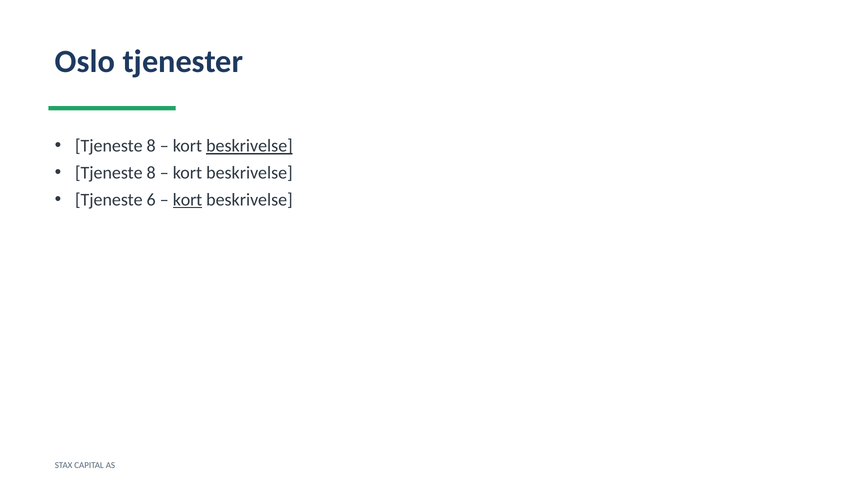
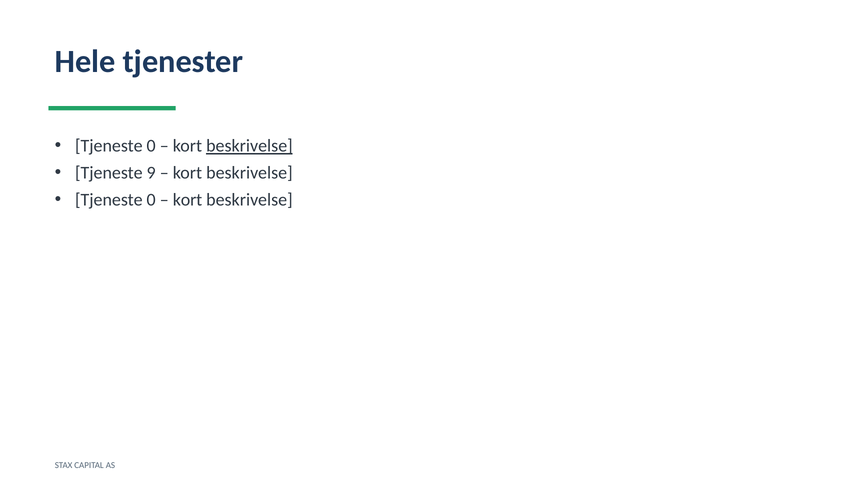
Oslo: Oslo -> Hele (85, 62)
8: 8 -> 0 (151, 146)
8: 8 -> 9 (151, 173)
6: 6 -> 0 (151, 200)
kort underline: present -> none (188, 200)
